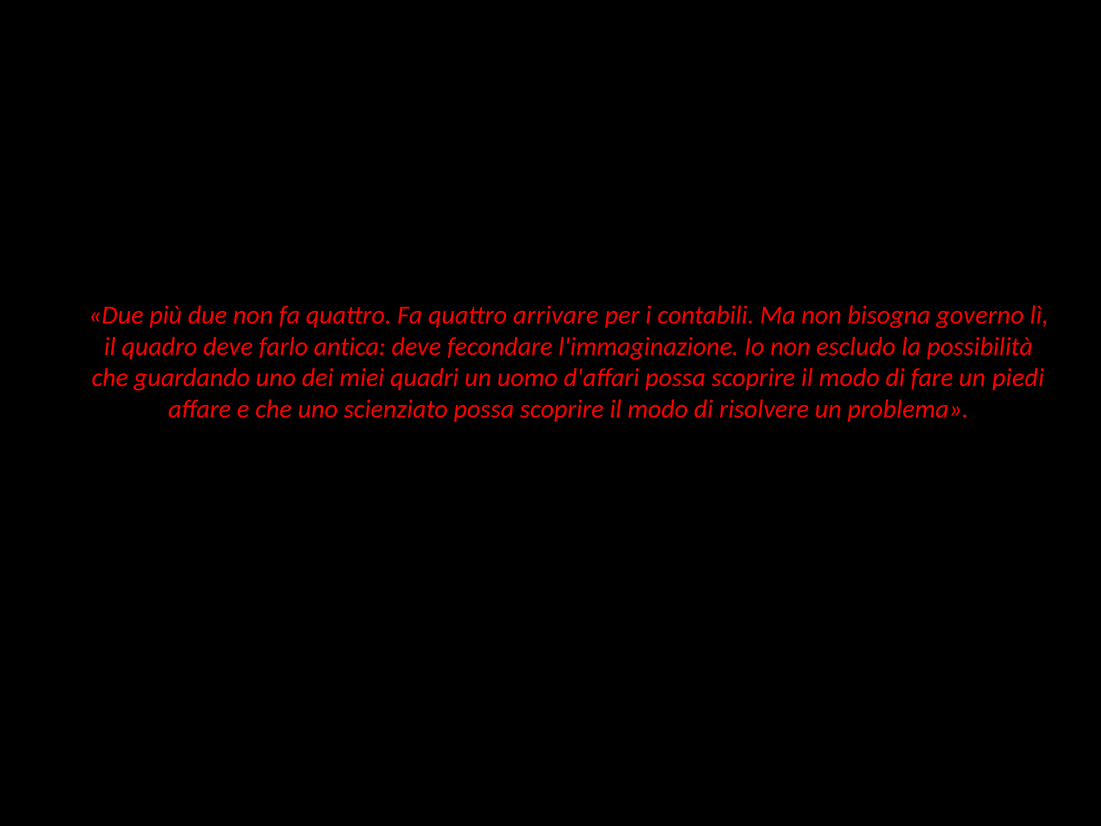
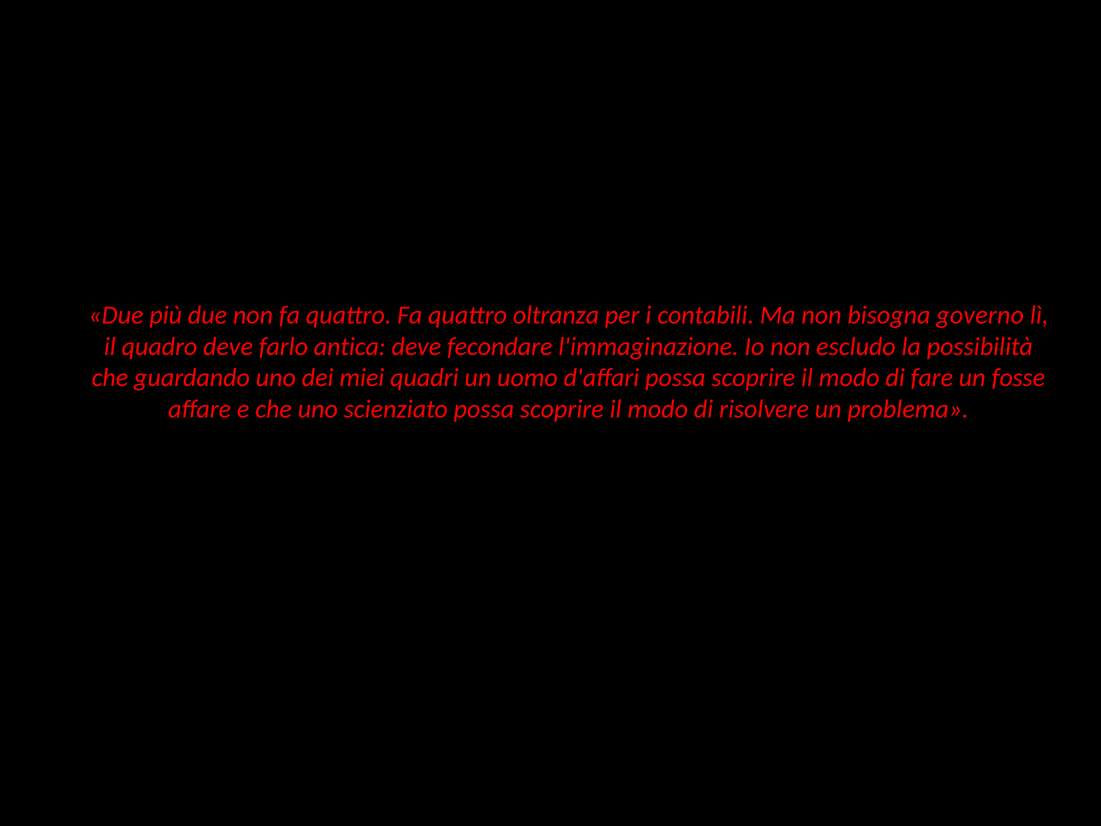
arrivare: arrivare -> oltranza (556, 315)
piedi: piedi -> fosse (1018, 378)
